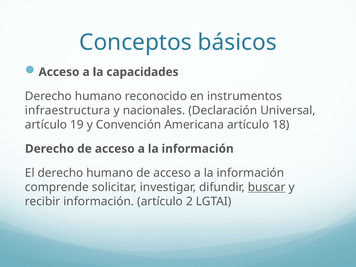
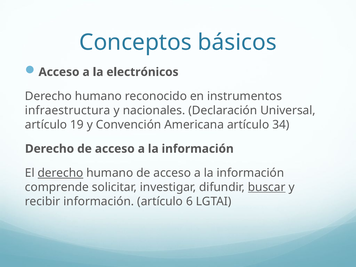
capacidades: capacidades -> electrónicos (142, 72)
18: 18 -> 34 (281, 125)
derecho underline: none -> present (60, 173)
2: 2 -> 6 (189, 201)
